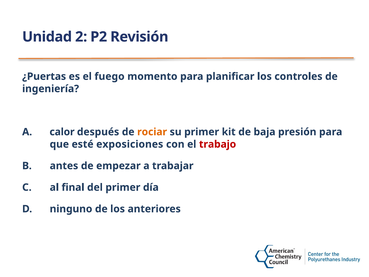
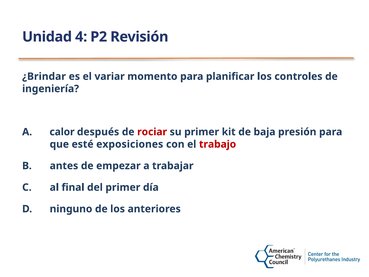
2: 2 -> 4 (81, 37)
¿Puertas: ¿Puertas -> ¿Brindar (44, 76)
fuego: fuego -> variar (110, 76)
rociar colour: orange -> red (152, 132)
